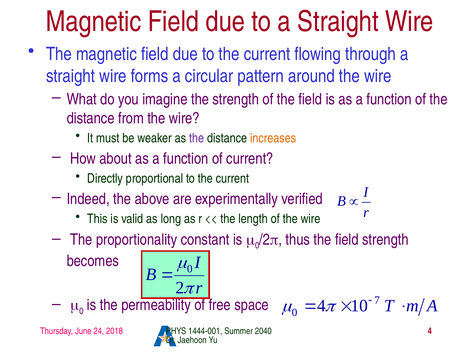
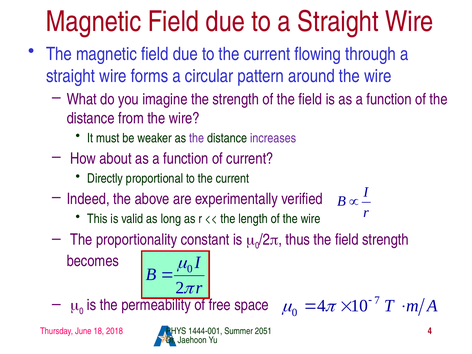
increases colour: orange -> purple (273, 138)
24: 24 -> 18 (99, 331)
2040: 2040 -> 2051 (263, 331)
